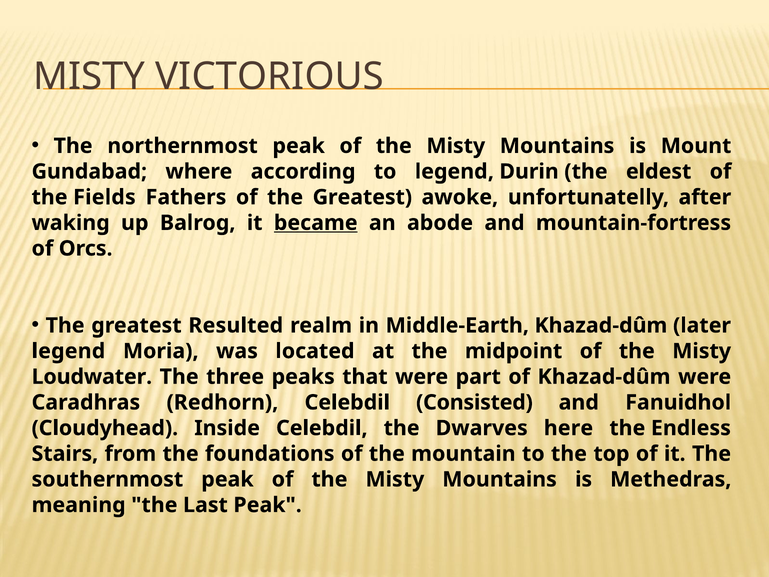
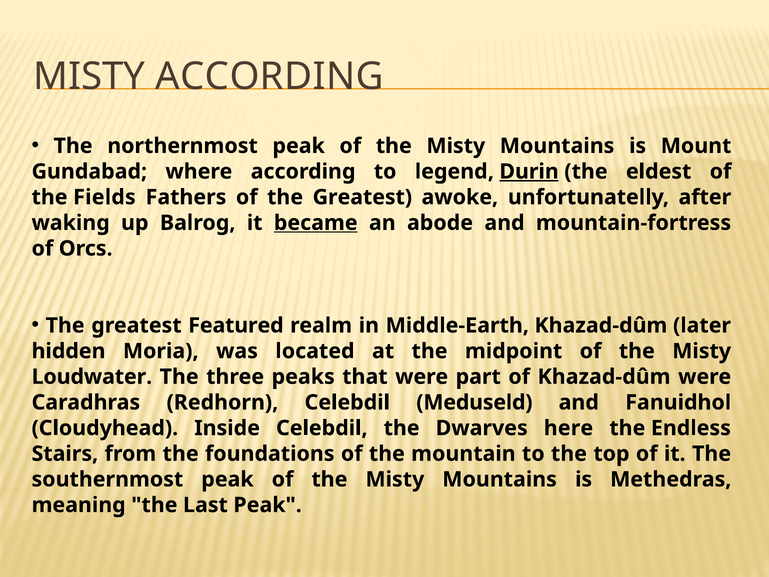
MISTY VICTORIOUS: VICTORIOUS -> ACCORDING (269, 76)
Durin underline: none -> present (529, 171)
Resulted: Resulted -> Featured (236, 325)
legend: legend -> hidden (69, 351)
Consisted: Consisted -> Meduseld (474, 402)
